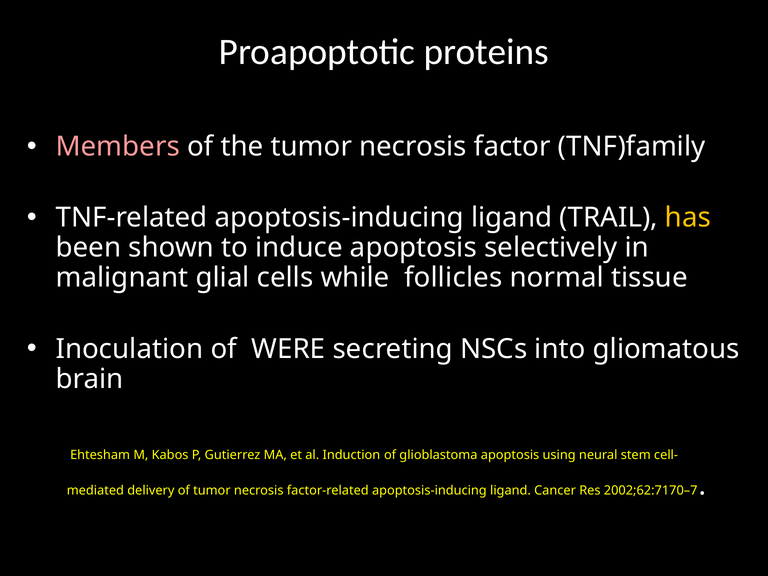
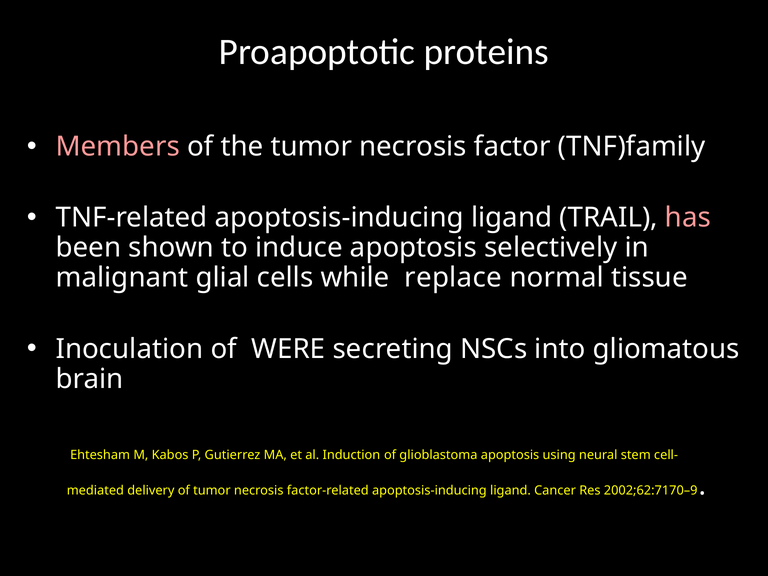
has colour: yellow -> pink (688, 218)
follicles: follicles -> replace (453, 278)
2002;62:7170–7: 2002;62:7170–7 -> 2002;62:7170–9 (651, 491)
